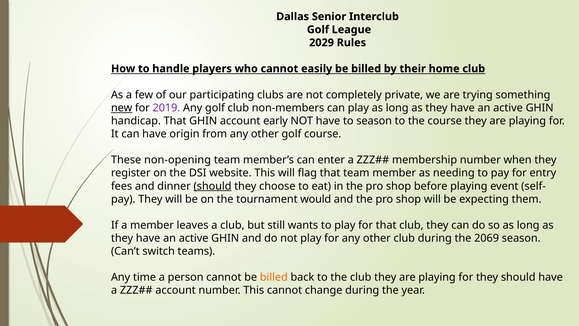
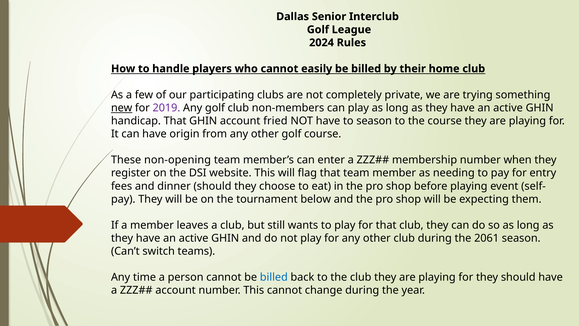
2029: 2029 -> 2024 (322, 43)
early: early -> fried (275, 121)
should underline: present -> none (213, 186)
would: would -> below (316, 199)
2069: 2069 -> 2061 (487, 238)
billed colour: orange -> blue (274, 277)
